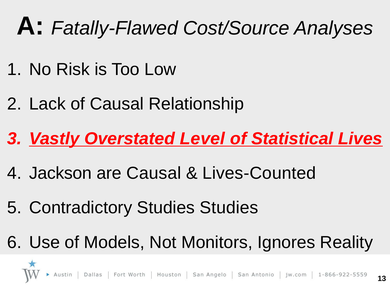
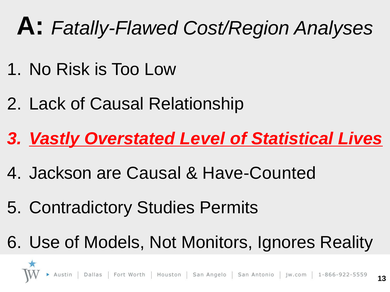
Cost/Source: Cost/Source -> Cost/Region (236, 28)
Lives-Counted: Lives-Counted -> Have-Counted (259, 173)
Studies Studies: Studies -> Permits (229, 208)
